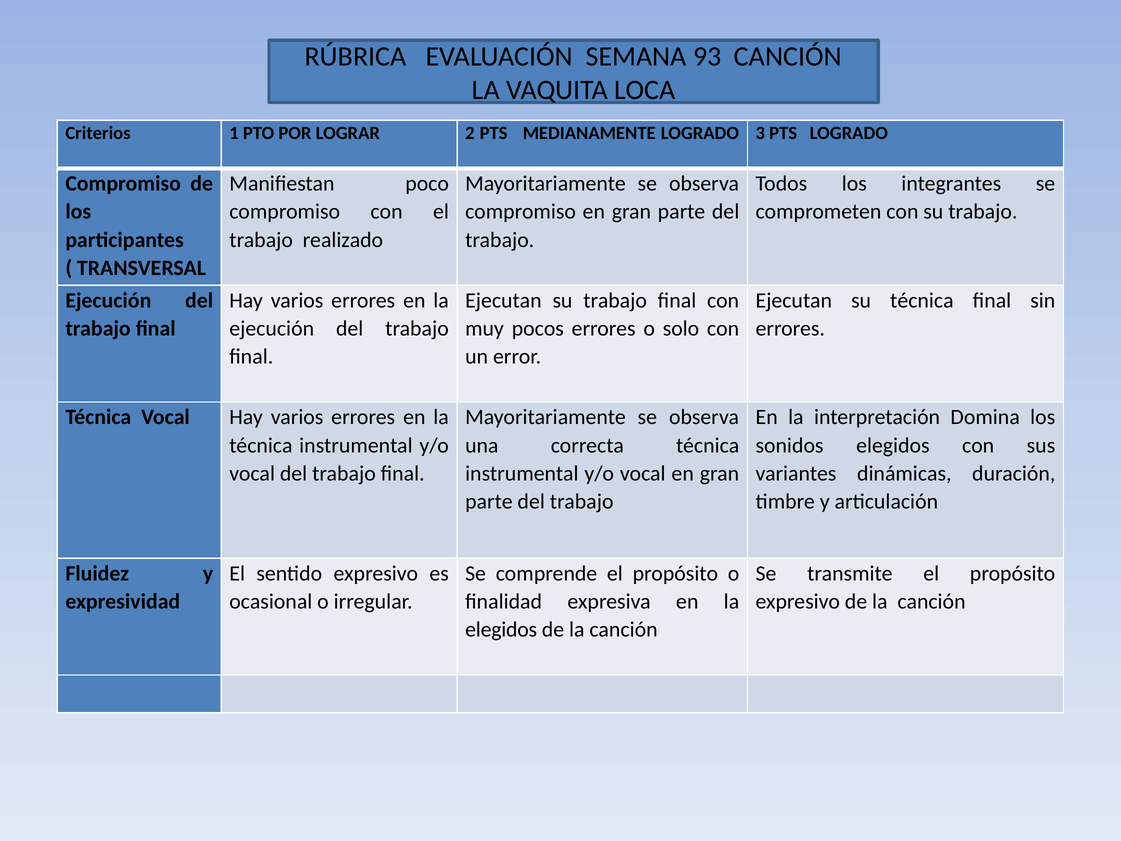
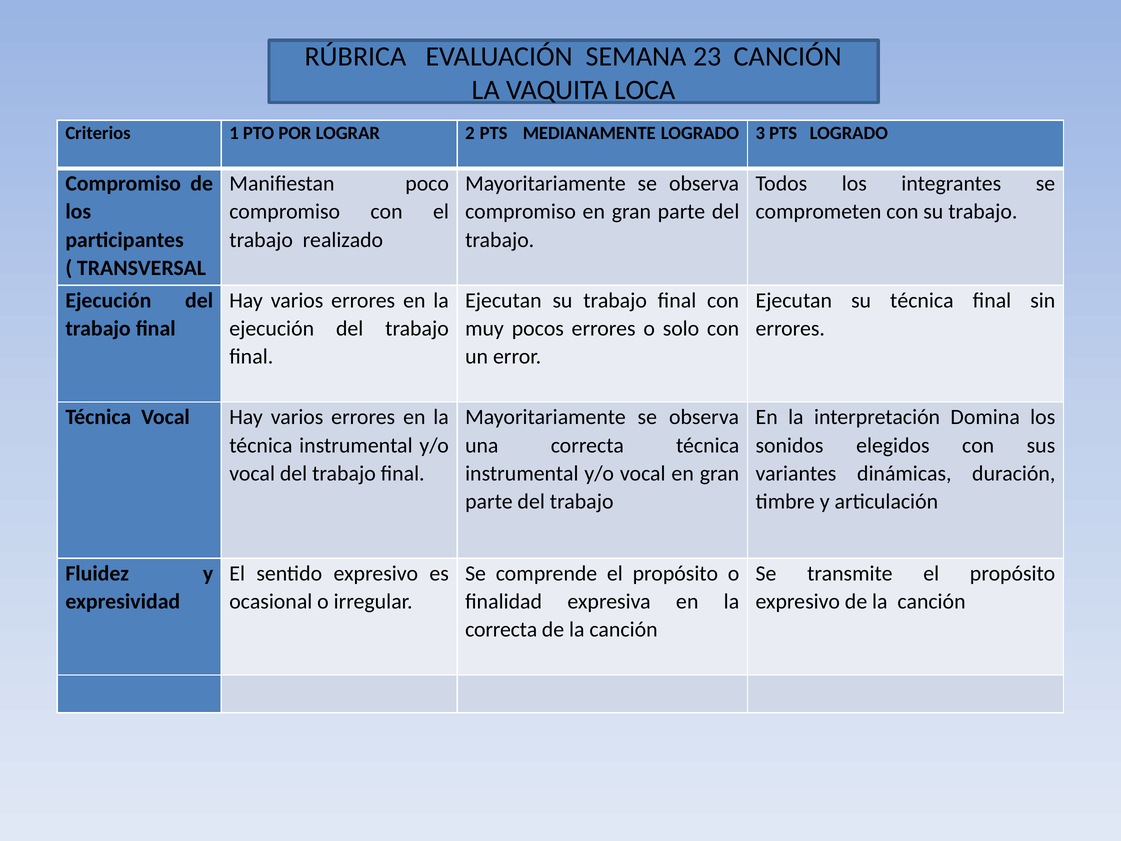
93: 93 -> 23 (707, 57)
elegidos: elegidos -> correcta (501, 629)
